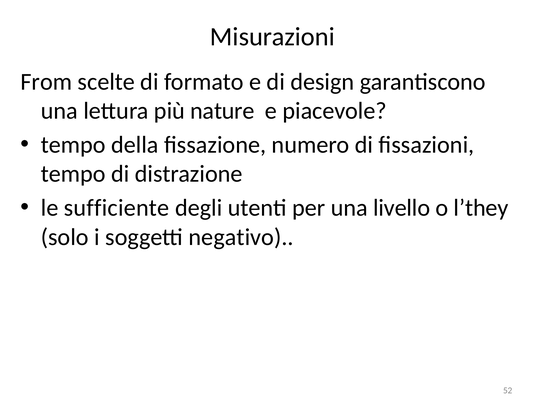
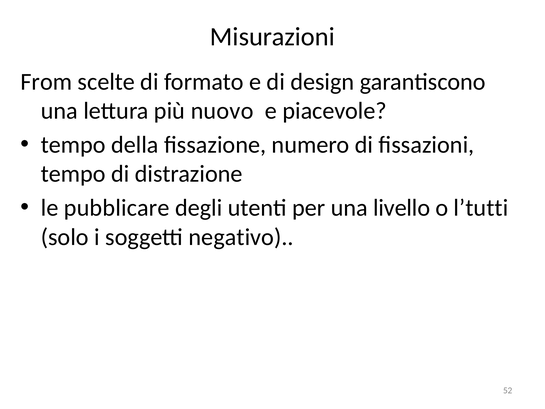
nature: nature -> nuovo (222, 111)
sufficiente: sufficiente -> pubblicare (117, 208)
l’they: l’they -> l’tutti (481, 208)
